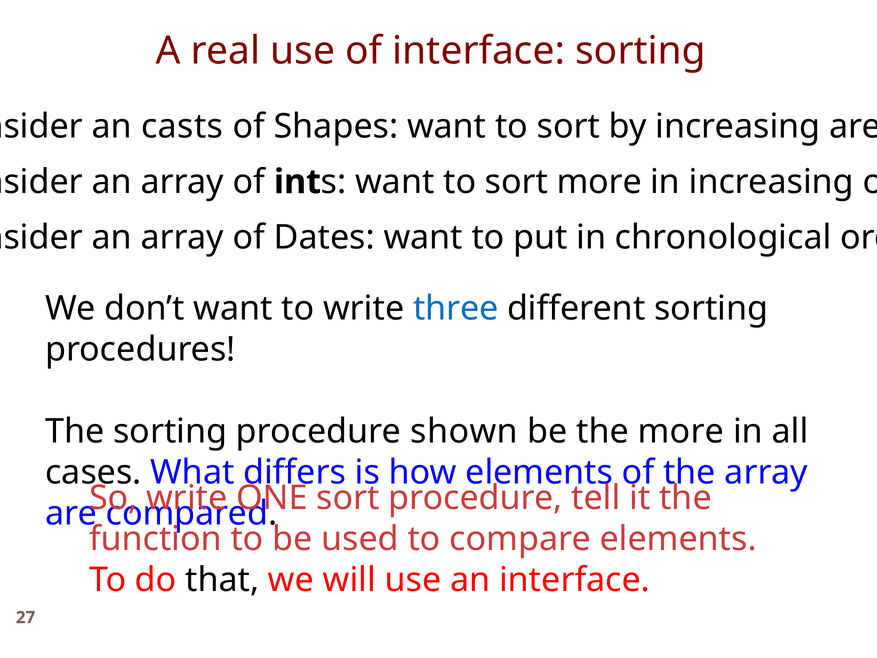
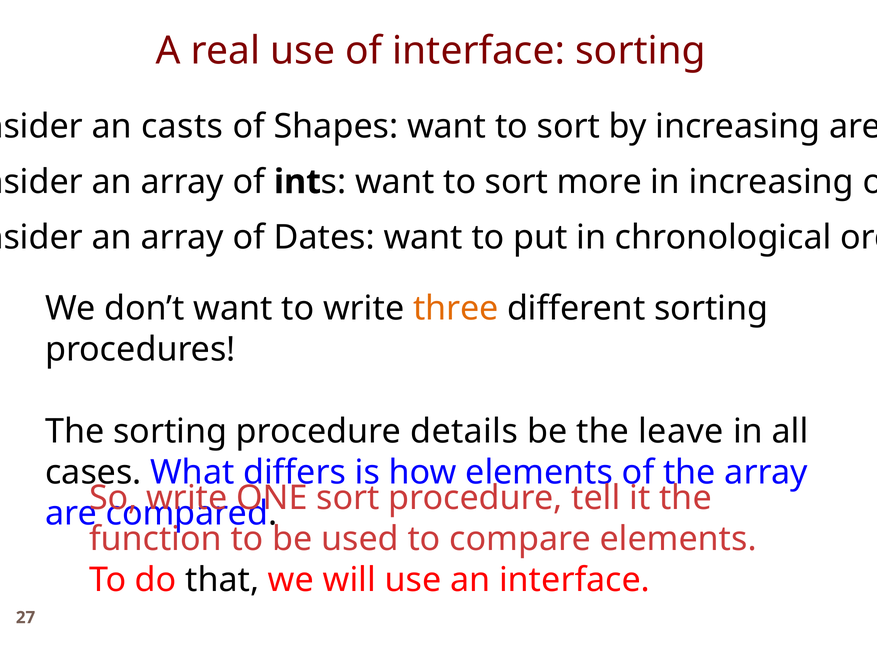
three colour: blue -> orange (456, 309)
shown: shown -> details (464, 431)
the more: more -> leave (681, 431)
